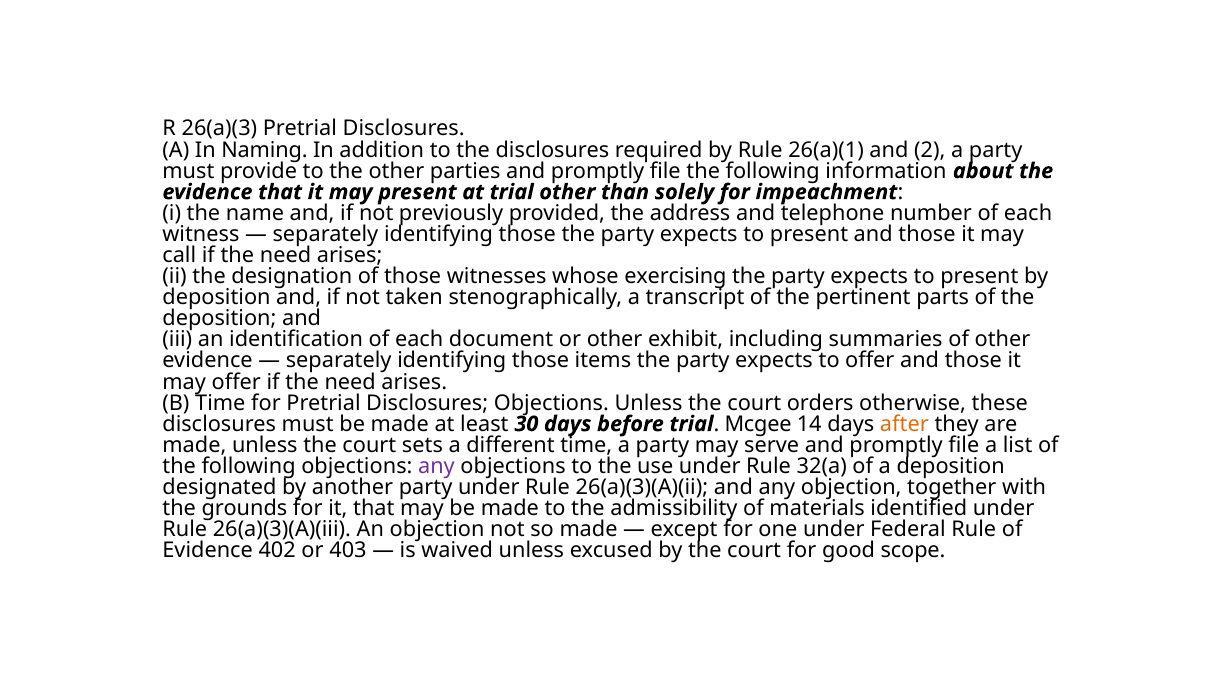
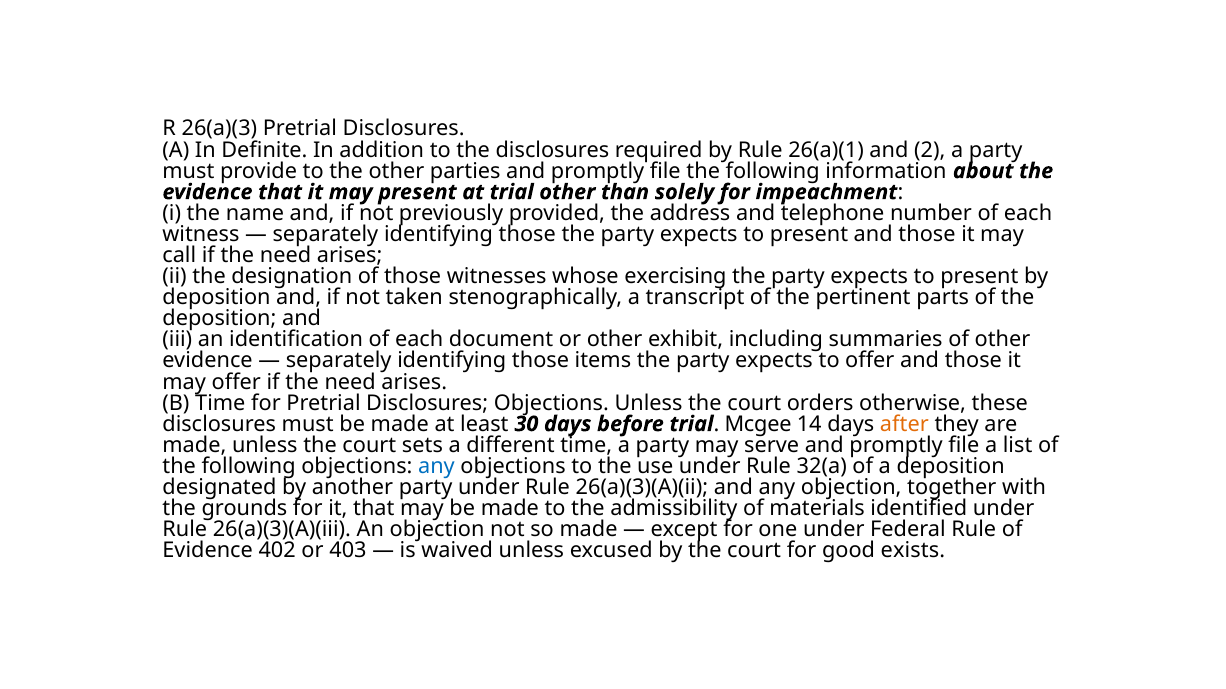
Naming: Naming -> Definite (264, 150)
any colour: purple -> blue (436, 467)
scope: scope -> exists (913, 551)
